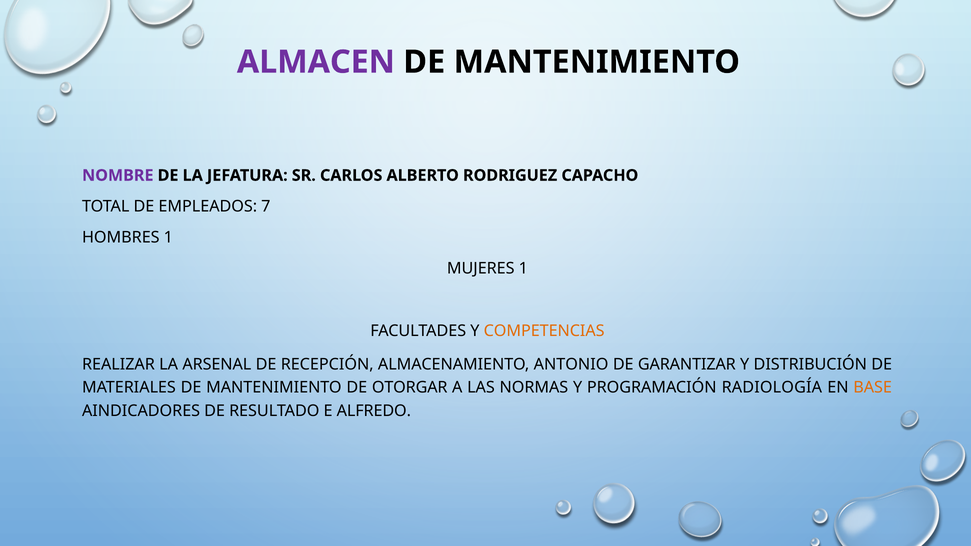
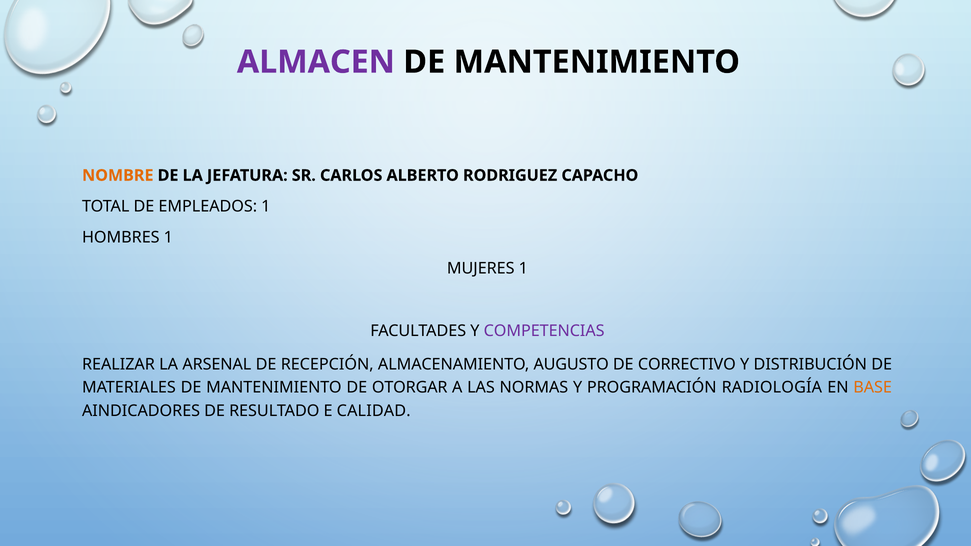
NOMBRE colour: purple -> orange (118, 175)
EMPLEADOS 7: 7 -> 1 (266, 207)
COMPETENCIAS colour: orange -> purple (544, 331)
ANTONIO: ANTONIO -> AUGUSTO (571, 364)
GARANTIZAR: GARANTIZAR -> CORRECTIVO (687, 364)
ALFREDO: ALFREDO -> CALIDAD (374, 411)
